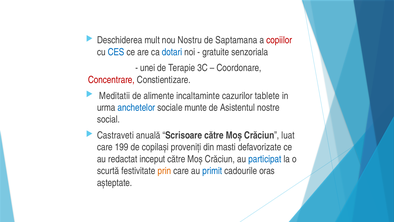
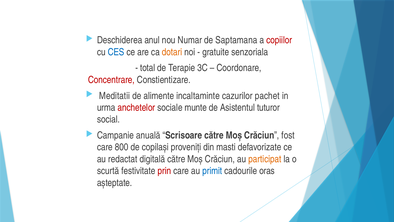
mult: mult -> anul (152, 40)
Nostru: Nostru -> Numar (190, 40)
dotari colour: blue -> orange (172, 52)
unei: unei -> total (148, 68)
tablete: tablete -> pachet (267, 96)
anchetelor colour: blue -> red (136, 107)
nostre: nostre -> tuturor (268, 107)
Castraveti: Castraveti -> Campanie (115, 135)
luat: luat -> fost (288, 135)
199: 199 -> 800 (122, 147)
inceput: inceput -> digitală (152, 159)
participat colour: blue -> orange (265, 159)
prin colour: orange -> red (164, 171)
